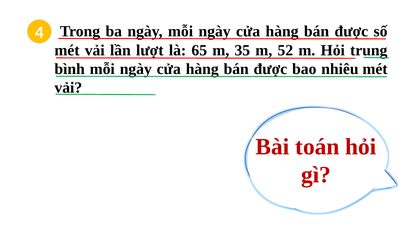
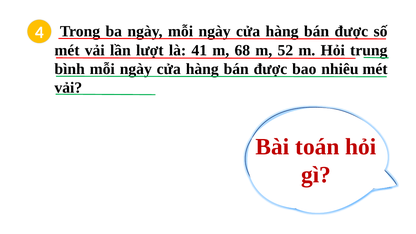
65: 65 -> 41 (199, 50)
35: 35 -> 68 (242, 50)
